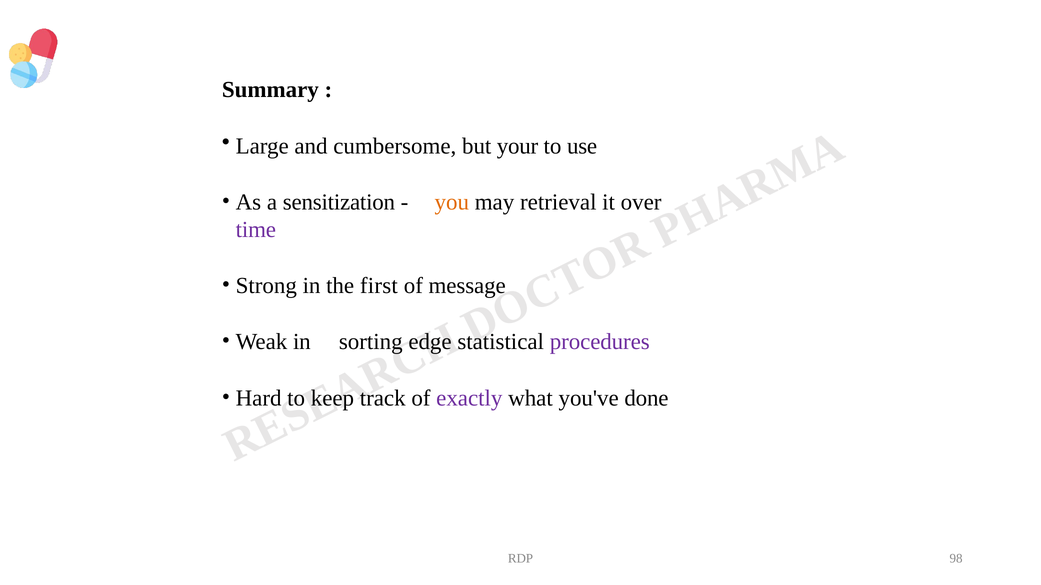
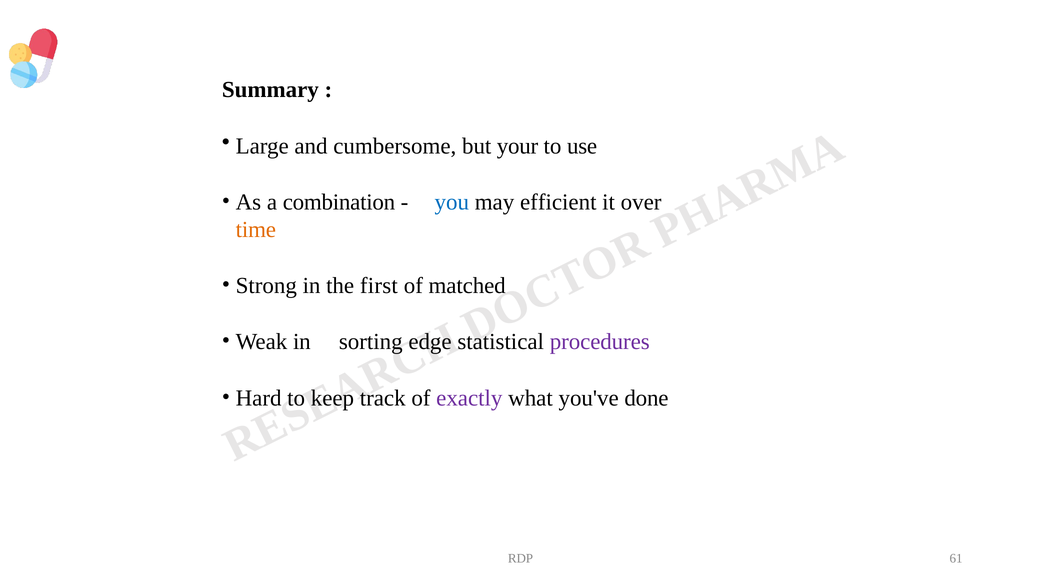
sensitization: sensitization -> combination (339, 202)
you colour: orange -> blue (452, 202)
retrieval: retrieval -> efficient (558, 202)
time colour: purple -> orange (256, 230)
message: message -> matched (467, 286)
98: 98 -> 61 (956, 559)
